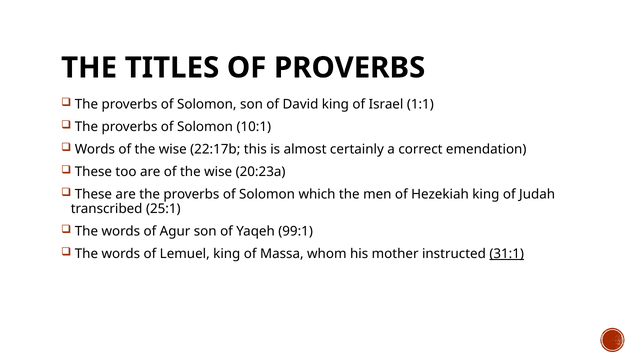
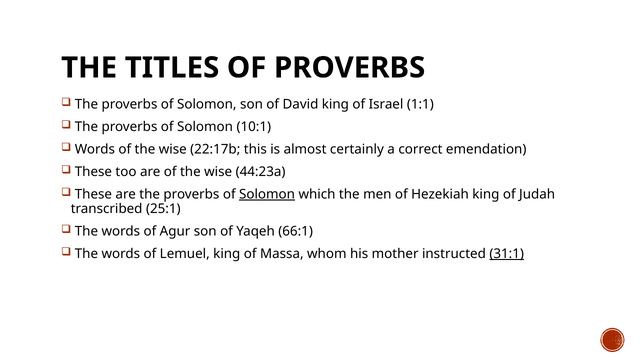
20:23a: 20:23a -> 44:23a (261, 172)
Solomon underline: none -> present (267, 194)
99:1: 99:1 -> 66:1 (296, 231)
